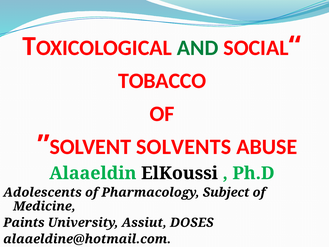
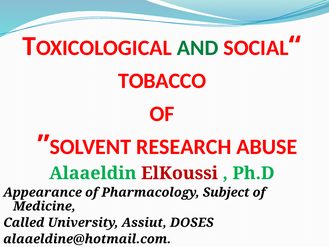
SOLVENTS: SOLVENTS -> RESEARCH (184, 147)
ElKoussi colour: black -> red (180, 173)
Adolescents: Adolescents -> Appearance (43, 192)
Paints: Paints -> Called (24, 222)
